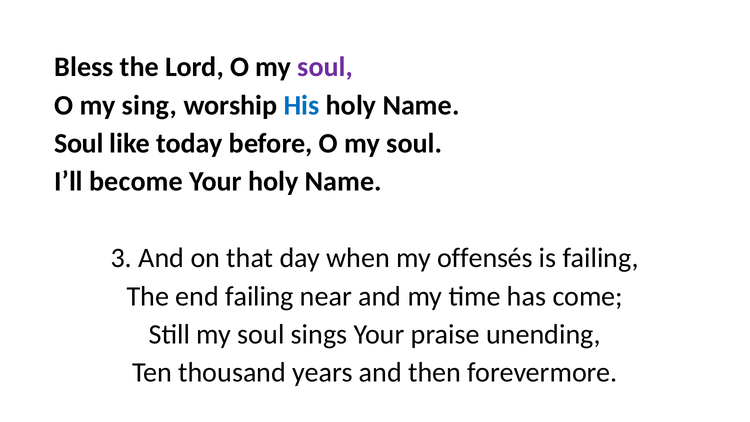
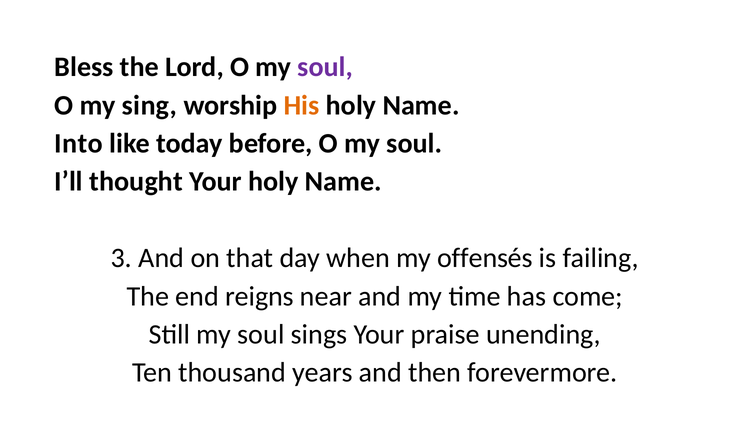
His colour: blue -> orange (302, 105)
Soul: Soul -> Into (79, 143)
become: become -> thought (136, 182)
end failing: failing -> reigns (260, 296)
